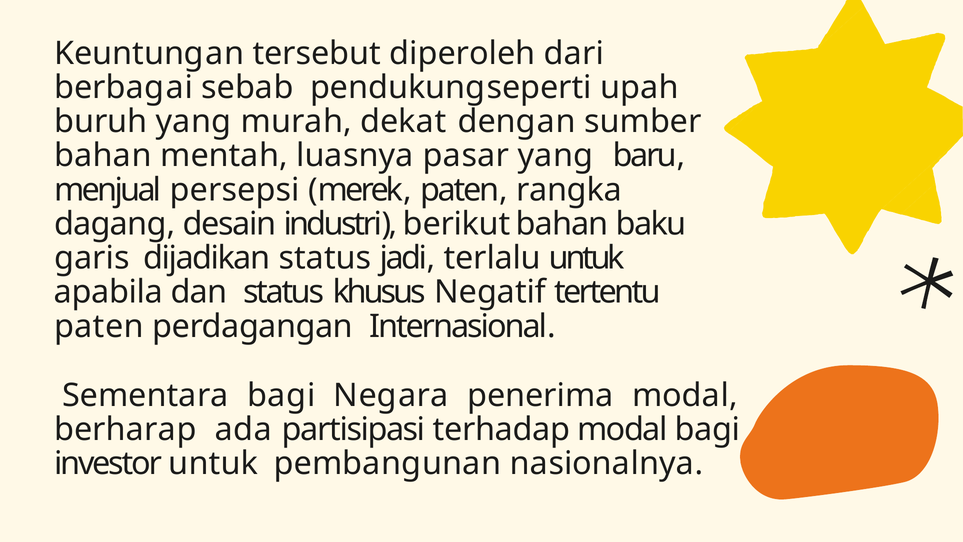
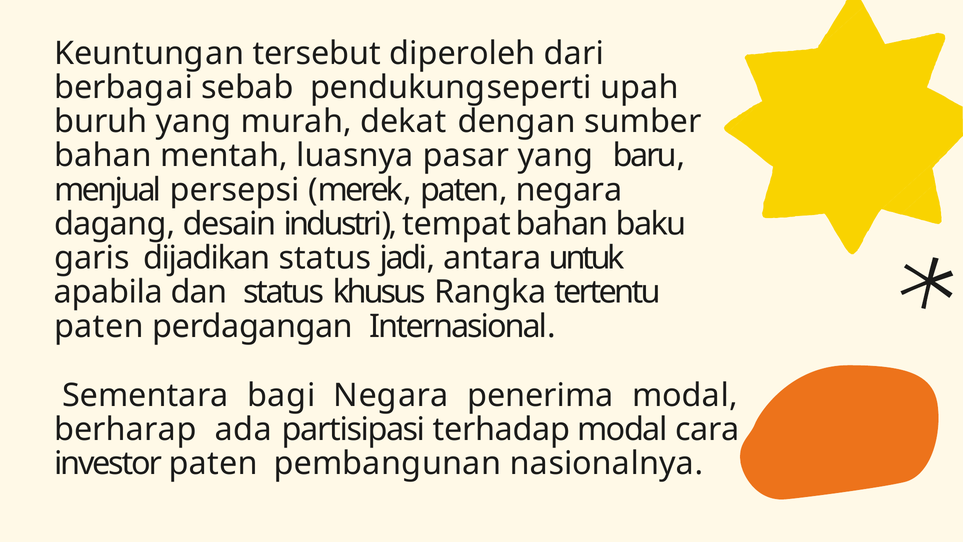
paten rangka: rangka -> negara (569, 190)
berikut: berikut -> tempat (457, 224)
terlalu: terlalu -> antara (492, 258)
Negatif: Negatif -> Rangka (490, 292)
modal bagi: bagi -> cara (707, 429)
investor untuk: untuk -> paten (213, 463)
